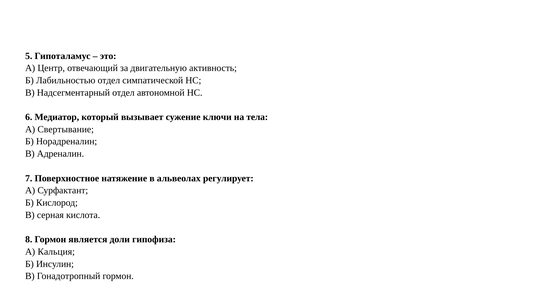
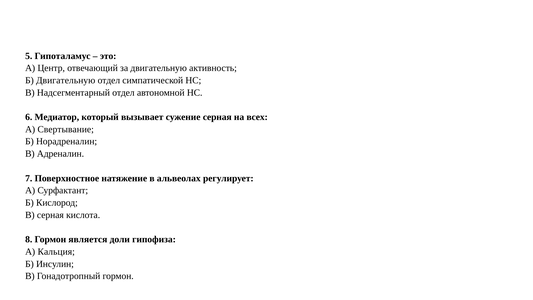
Б Лабильностью: Лабильностью -> Двигательную (66, 80)
сужение ключи: ключи -> серная (217, 117)
тела: тела -> всех (257, 117)
